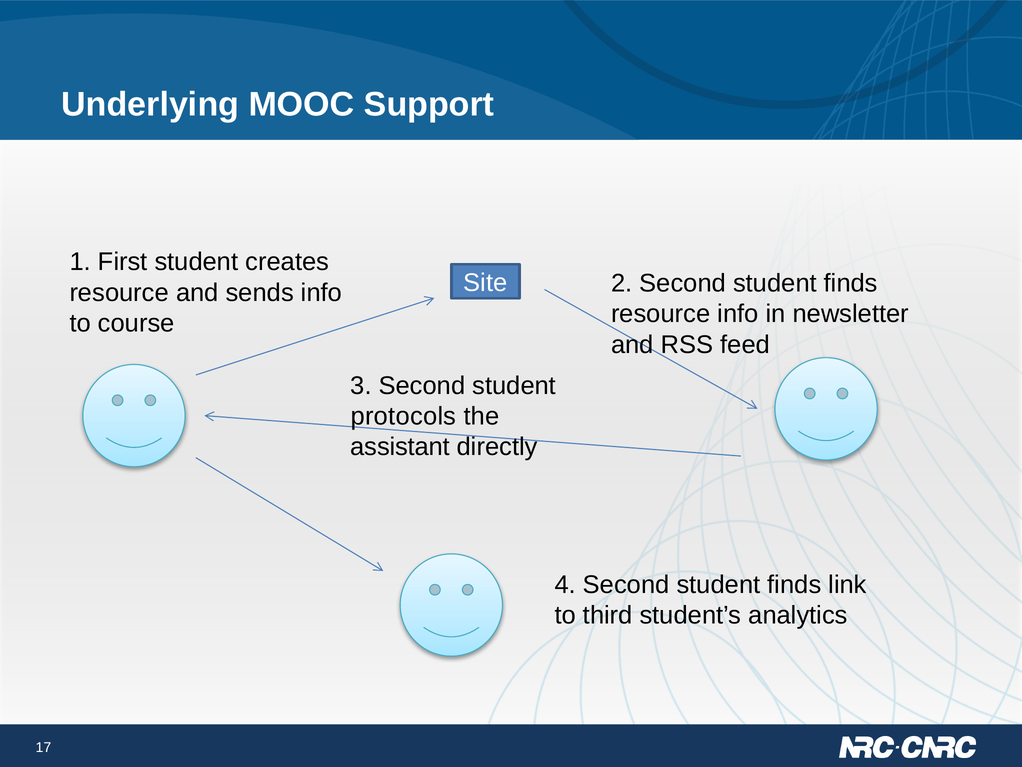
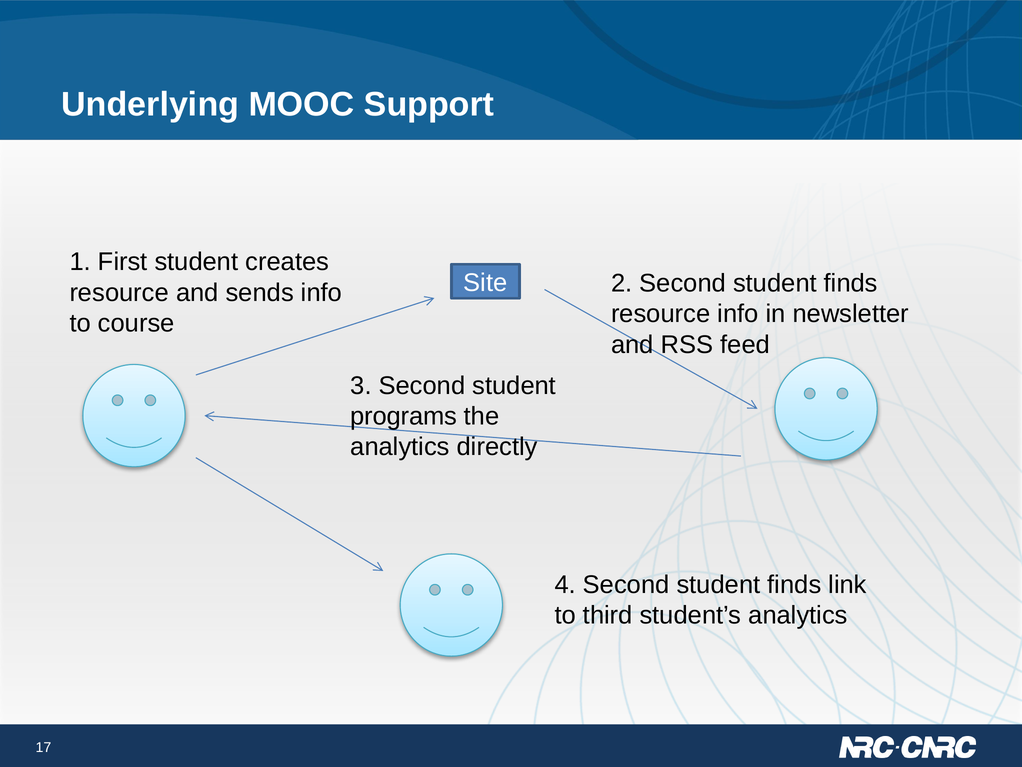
protocols: protocols -> programs (404, 416)
assistant: assistant -> analytics (400, 447)
